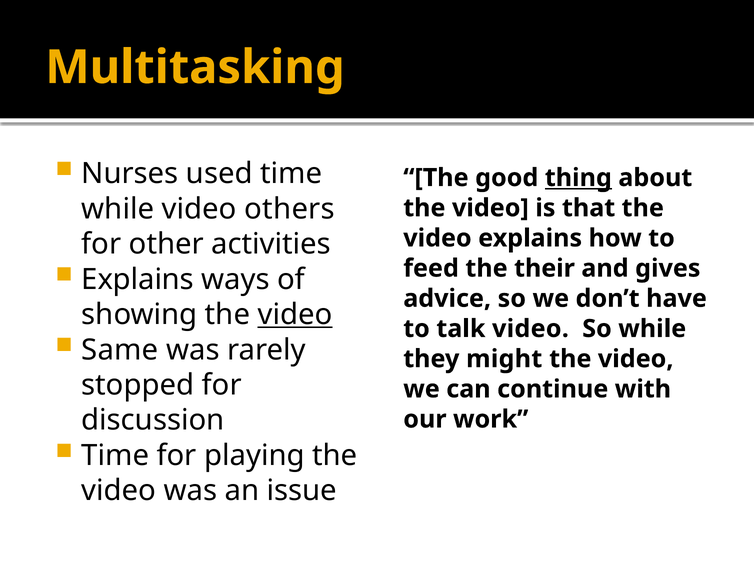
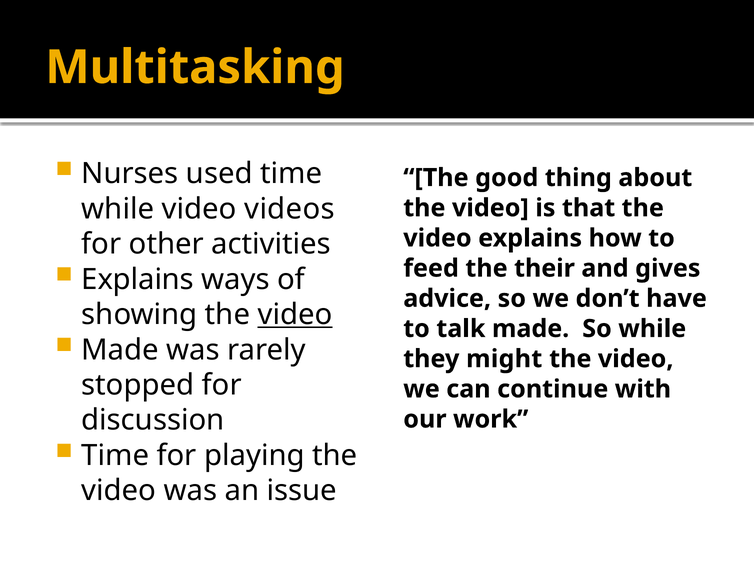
thing underline: present -> none (578, 178)
others: others -> videos (290, 209)
talk video: video -> made (531, 328)
Same: Same -> Made (120, 350)
